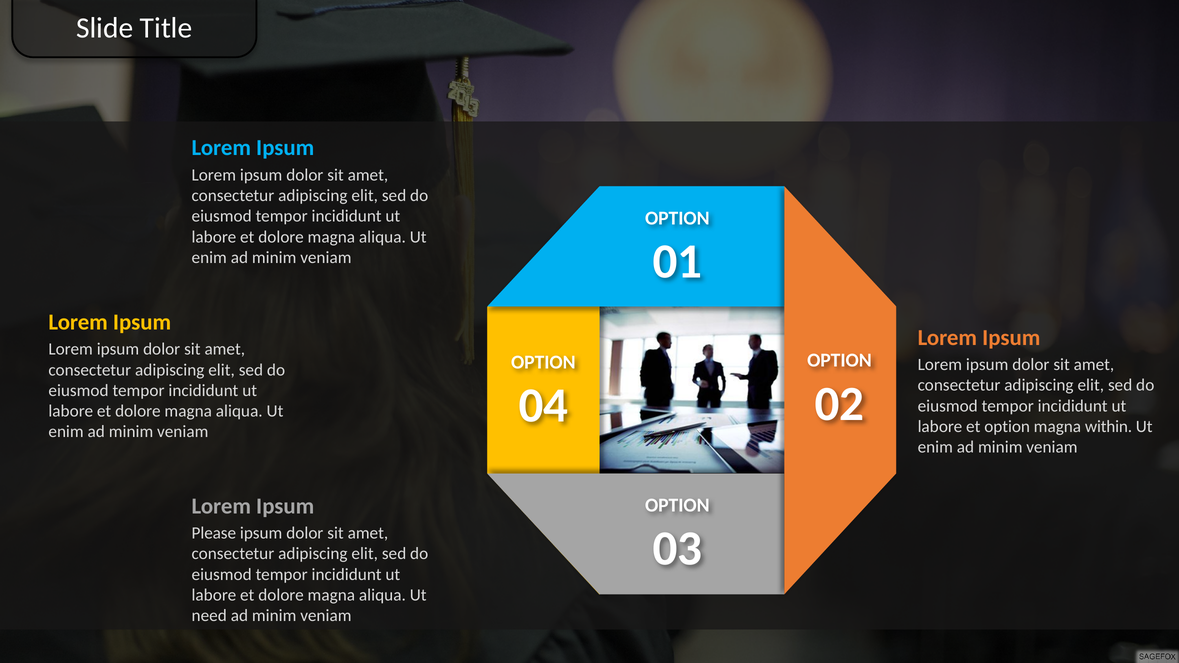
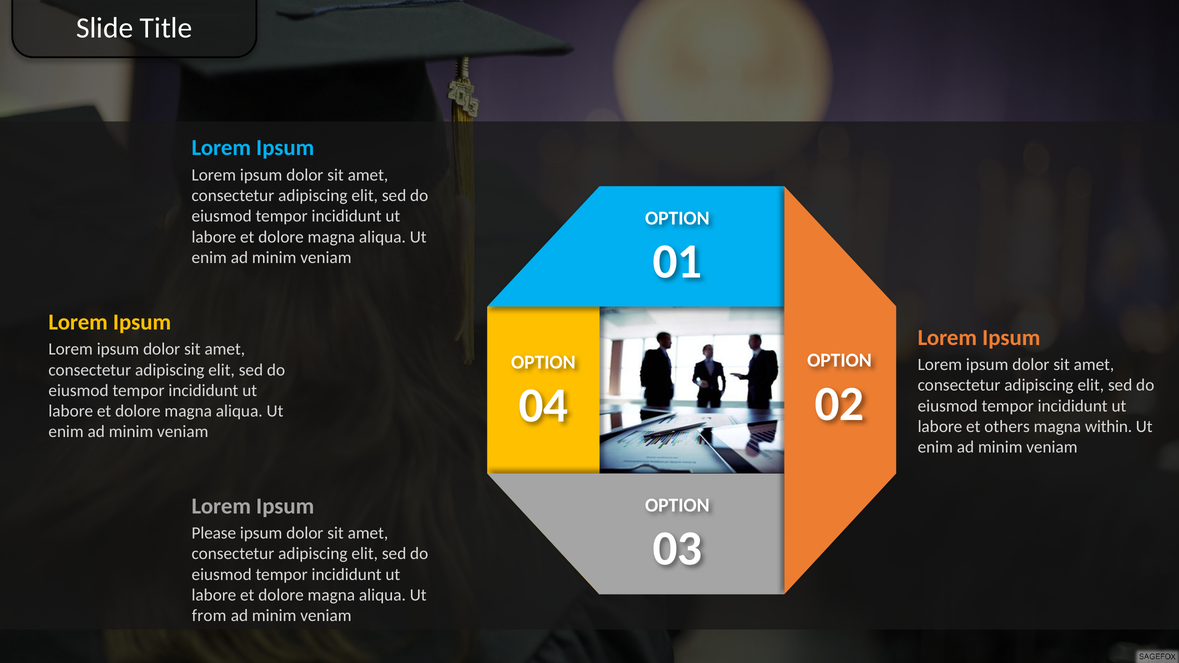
et option: option -> others (1007, 427)
need: need -> from (209, 616)
